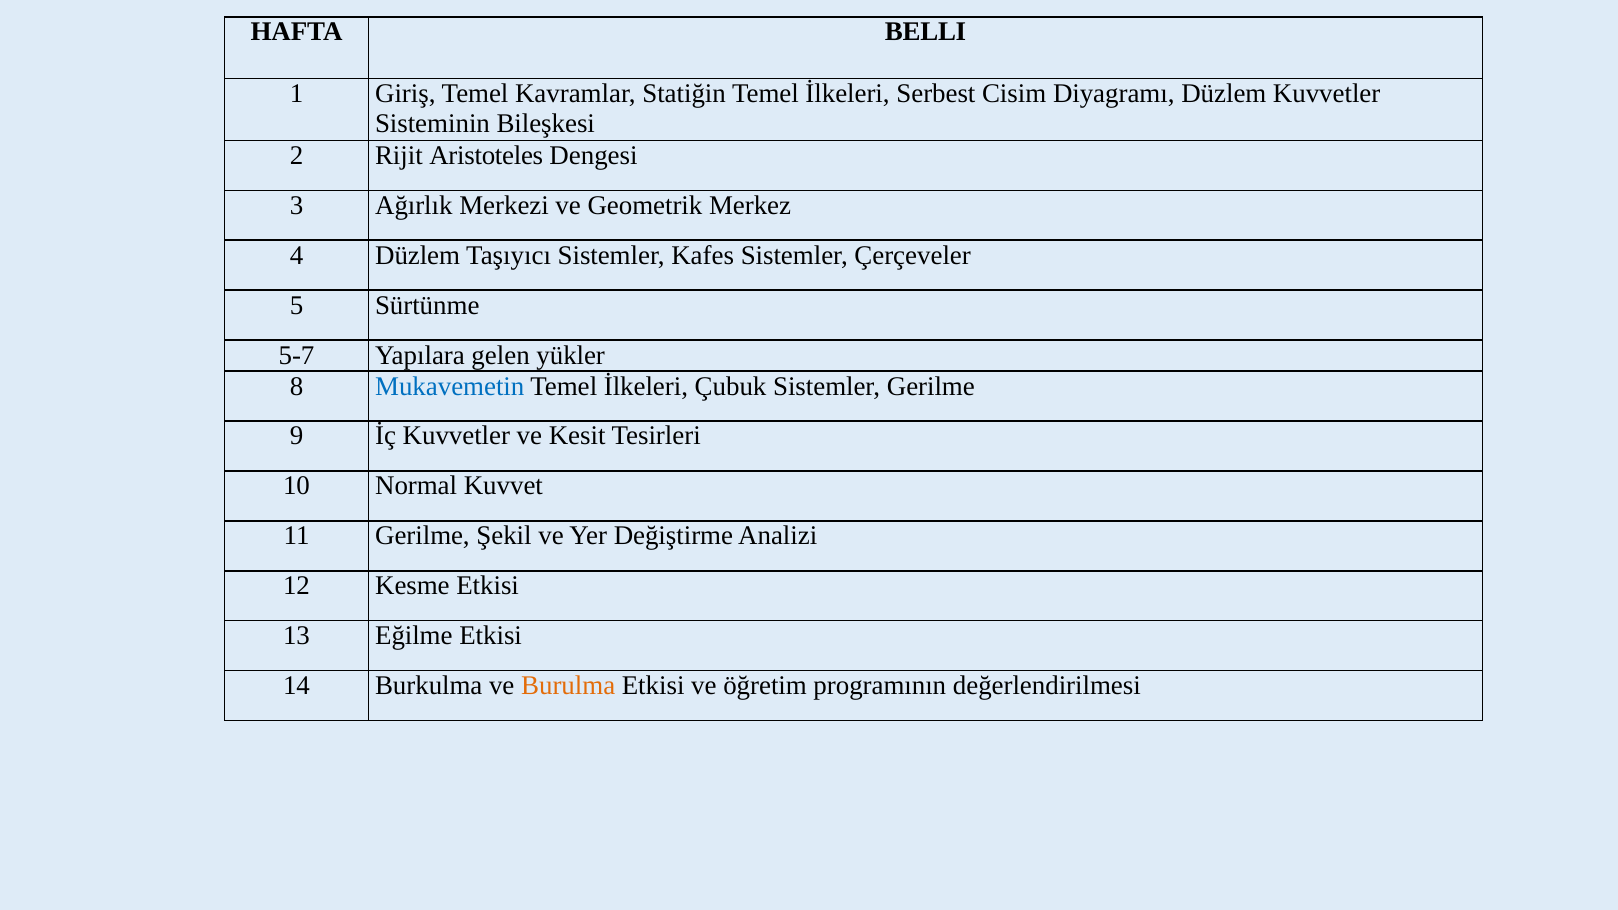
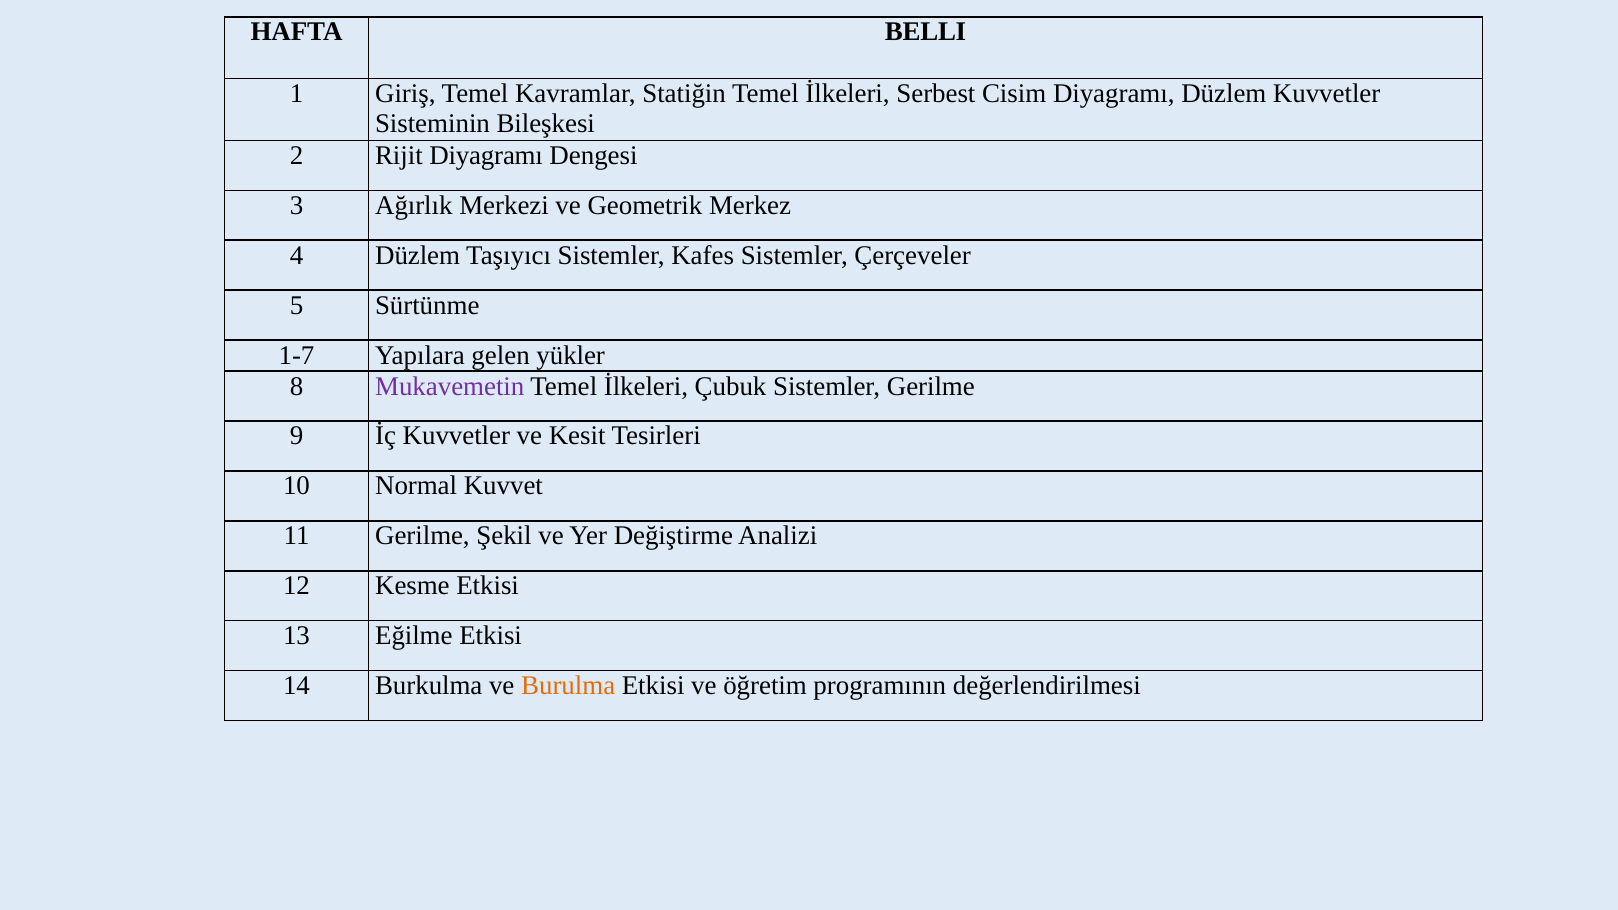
Rijit Aristoteles: Aristoteles -> Diyagramı (486, 155)
5-7: 5-7 -> 1-7 (297, 355)
Mukavemetin colour: blue -> purple (450, 386)
